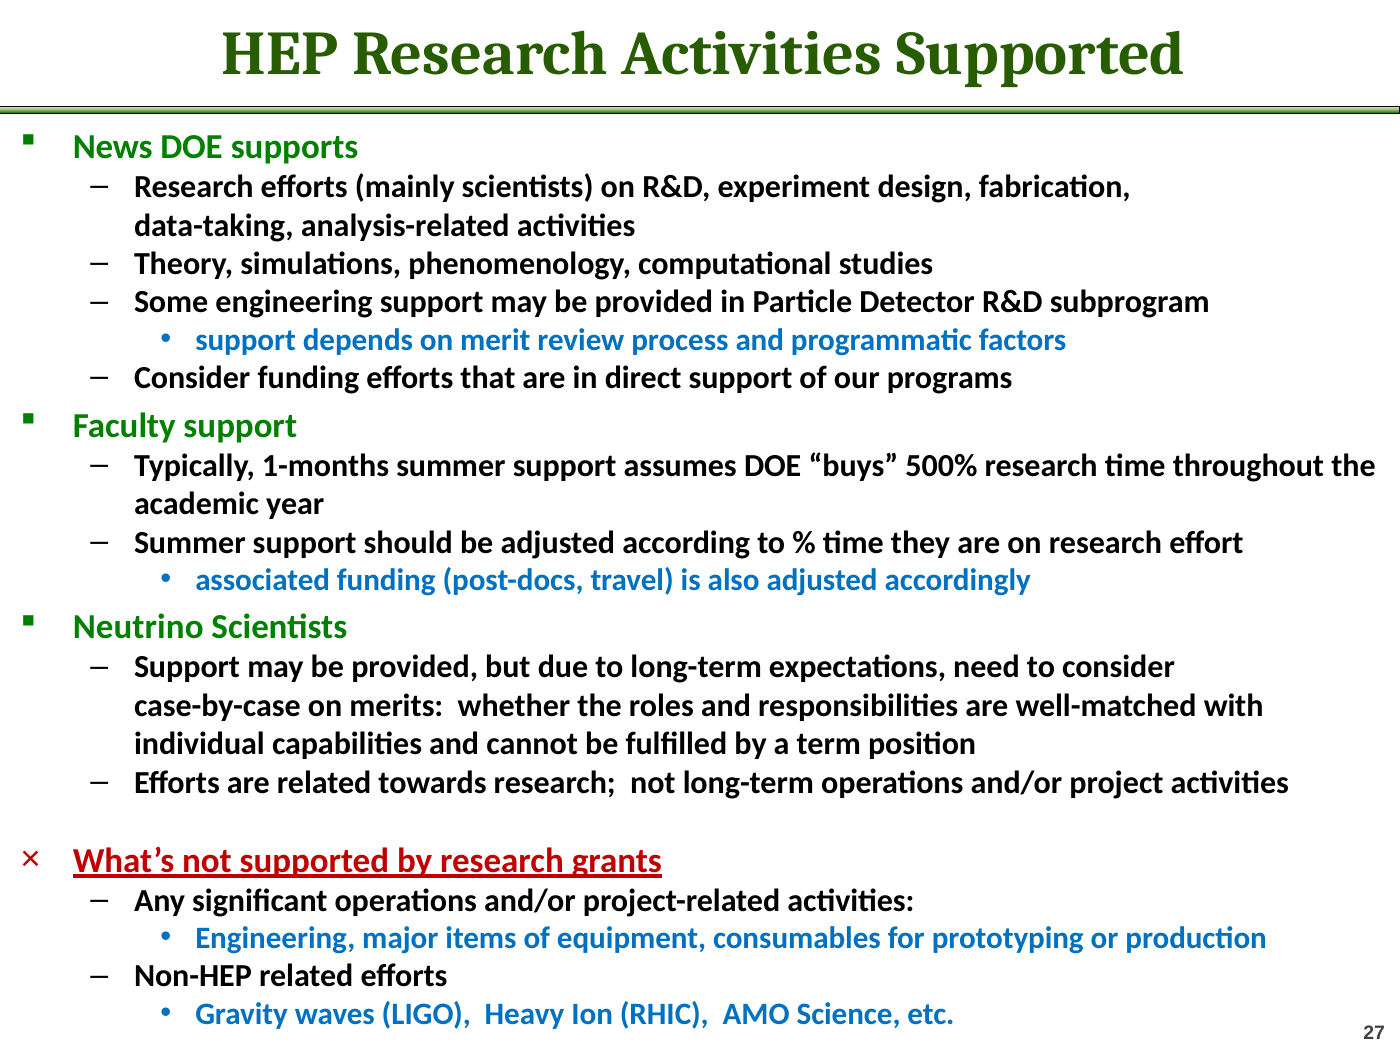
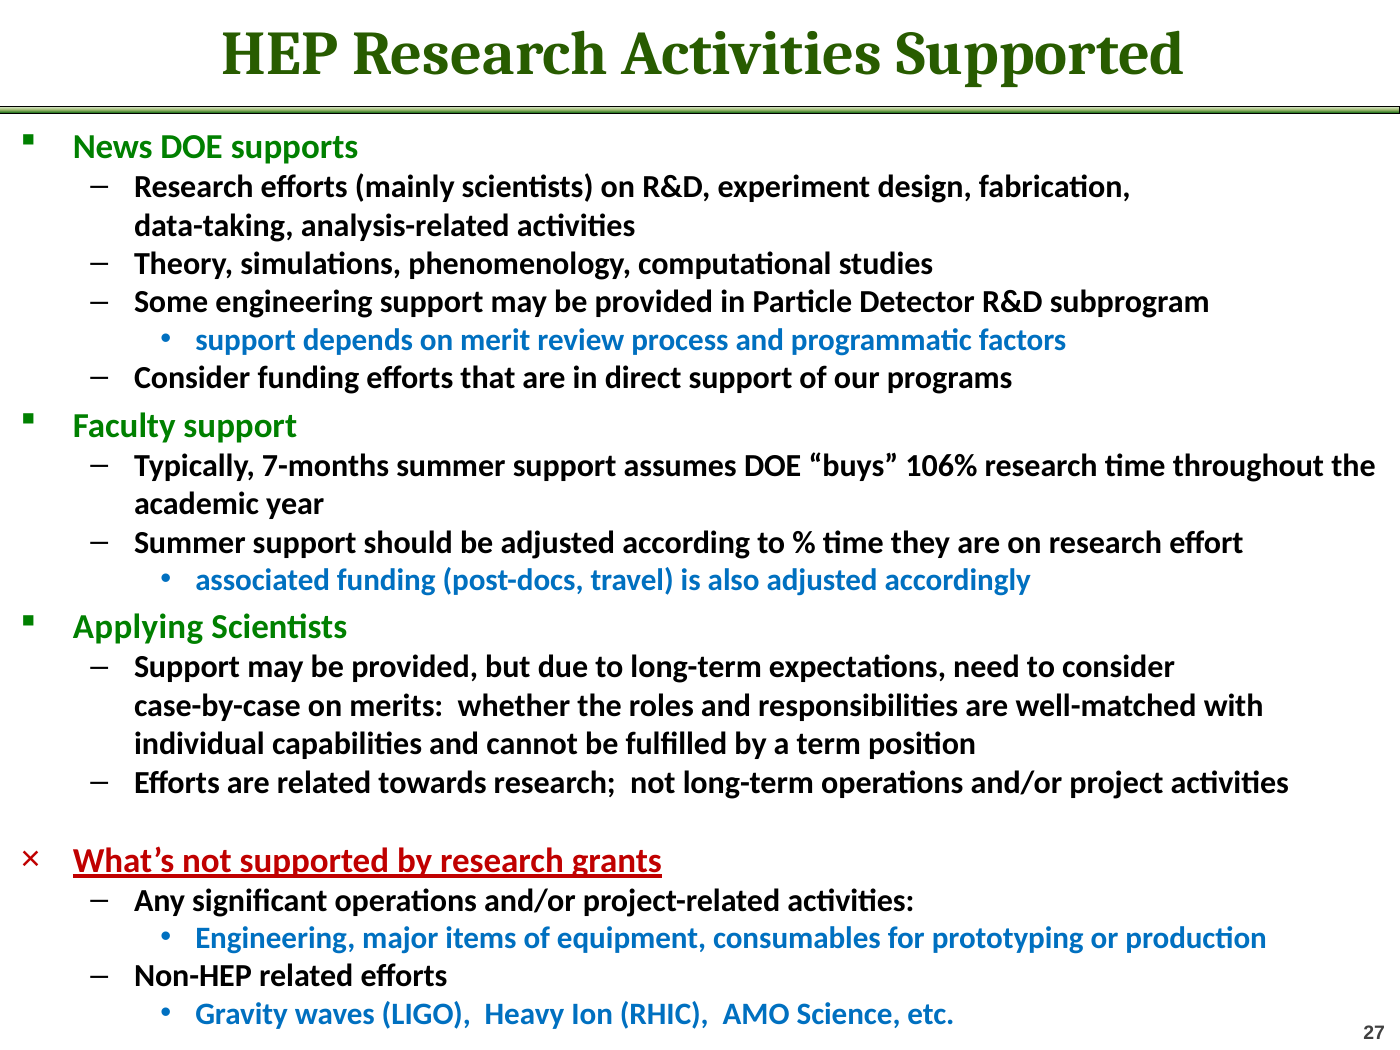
1-months: 1-months -> 7-months (326, 466)
500%: 500% -> 106% (941, 466)
Neutrino: Neutrino -> Applying (138, 627)
